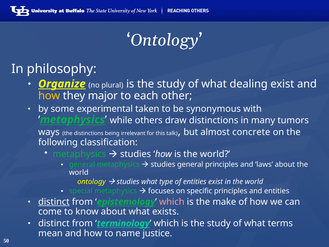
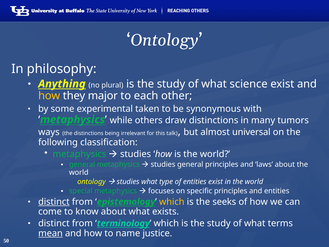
Organize: Organize -> Anything (62, 84)
dealing: dealing -> science (249, 84)
concrete: concrete -> universal (251, 132)
which colour: pink -> yellow (172, 202)
make: make -> seeks (224, 202)
mean underline: none -> present (50, 233)
